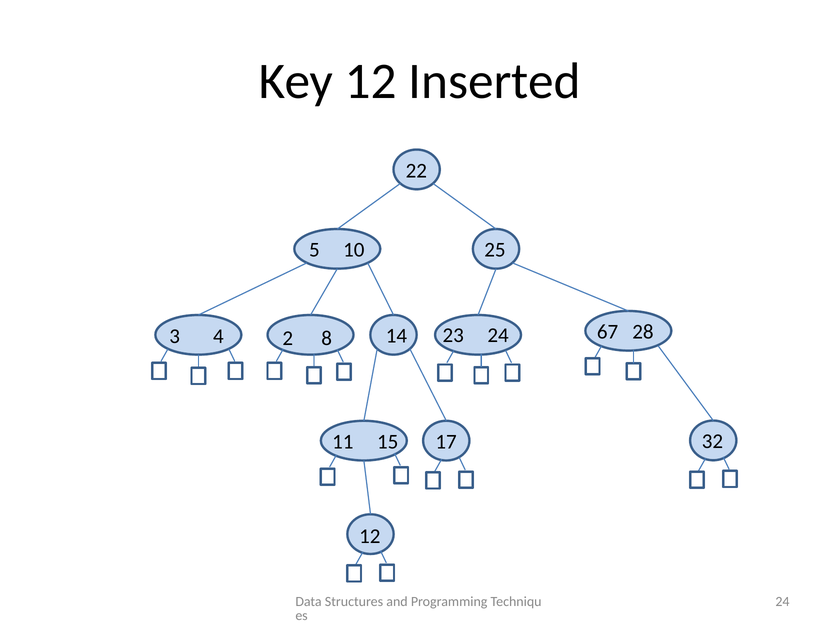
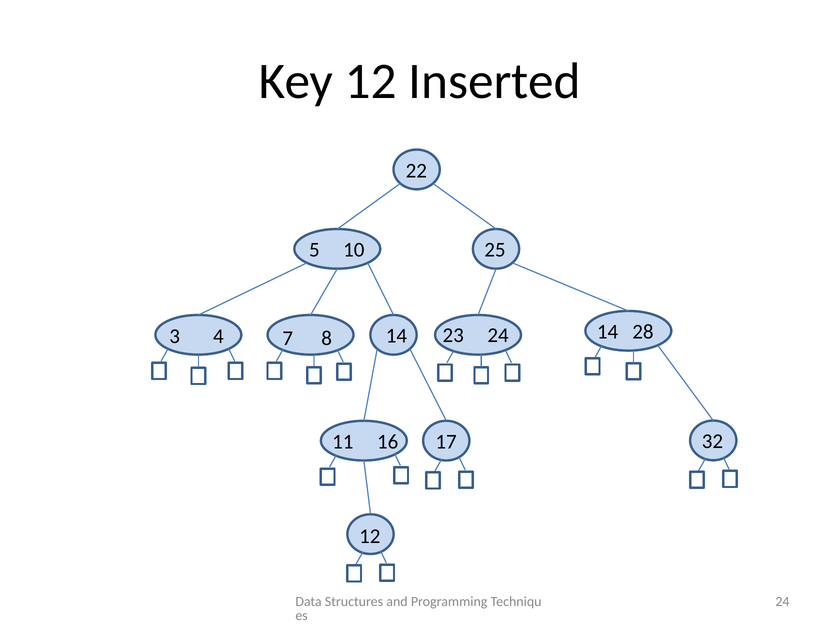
2: 2 -> 7 (288, 338)
14 67: 67 -> 14 (608, 332)
15: 15 -> 16 (388, 442)
